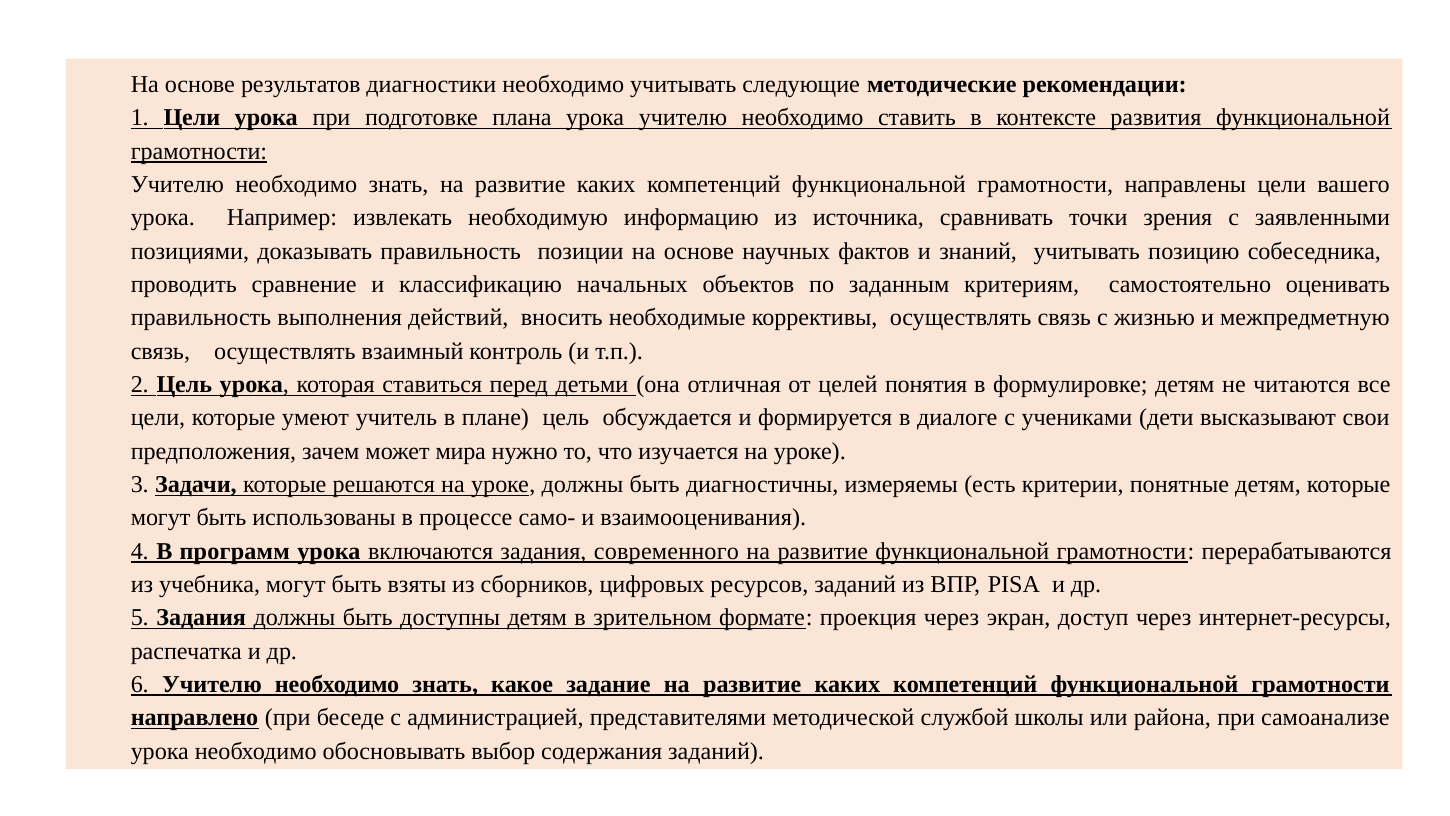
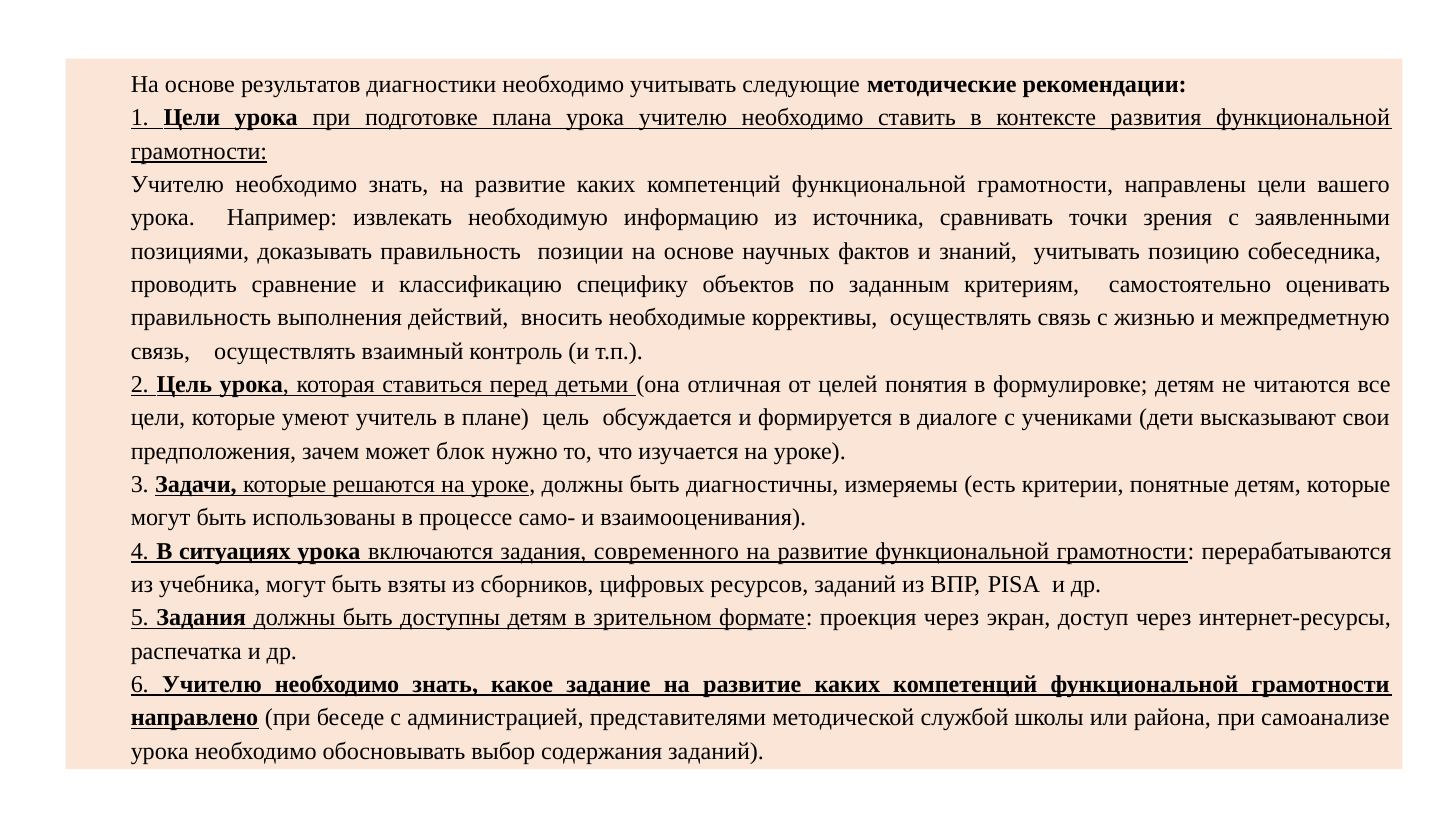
начальных: начальных -> специфику (632, 284)
мира: мира -> блок (460, 451)
программ: программ -> ситуациях (235, 551)
